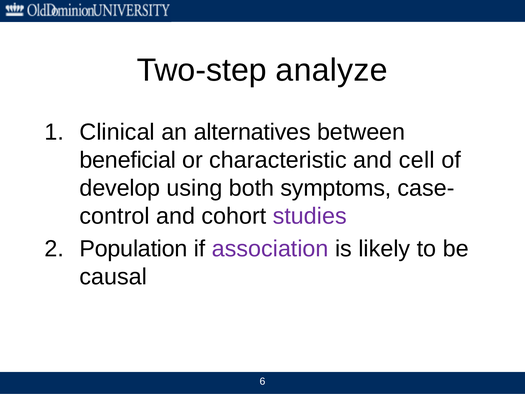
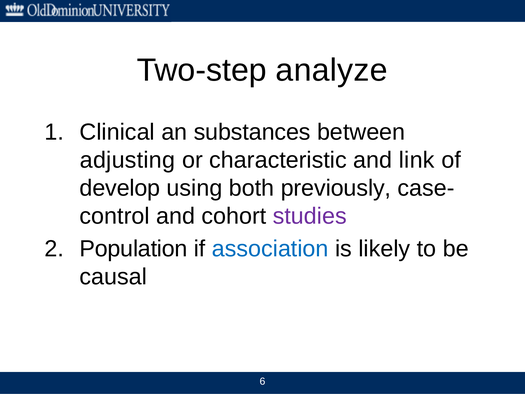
alternatives: alternatives -> substances (252, 132)
beneficial: beneficial -> adjusting (127, 160)
cell: cell -> link (417, 160)
symptoms: symptoms -> previously (336, 188)
association colour: purple -> blue (270, 249)
